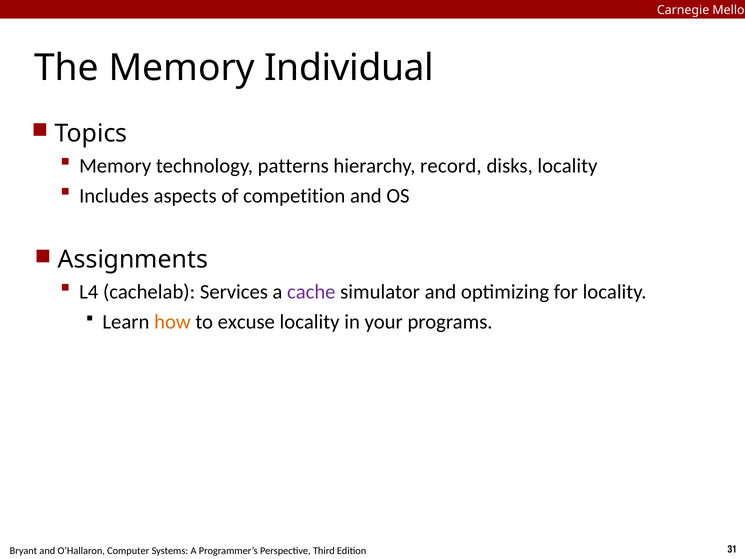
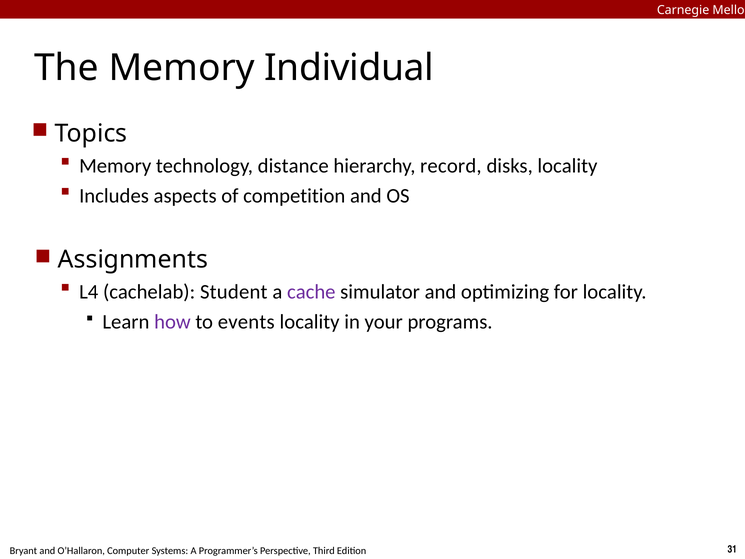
patterns: patterns -> distance (293, 166)
Services: Services -> Student (234, 292)
how colour: orange -> purple (172, 322)
excuse: excuse -> events (246, 322)
